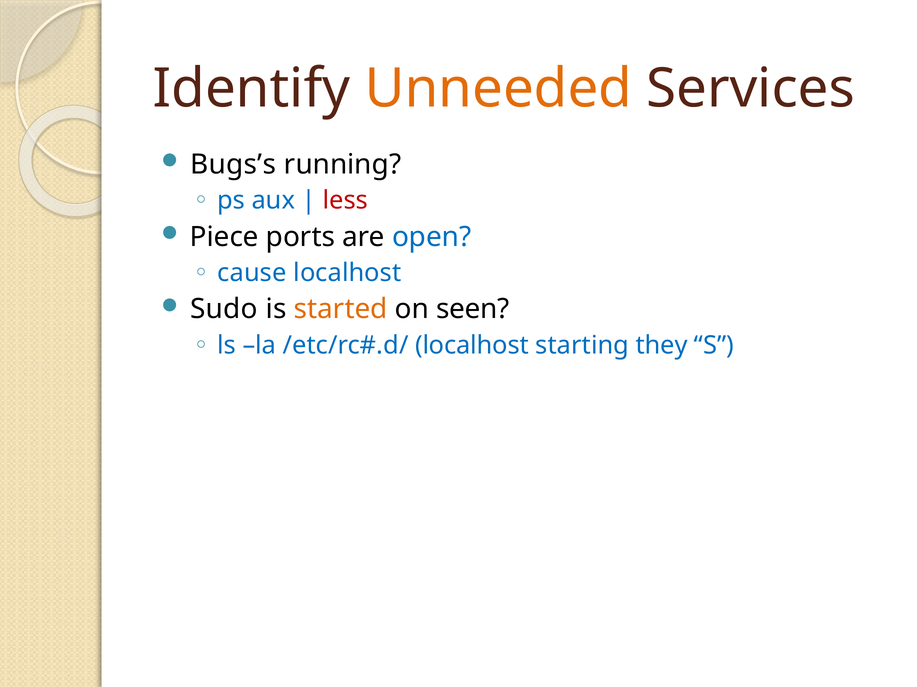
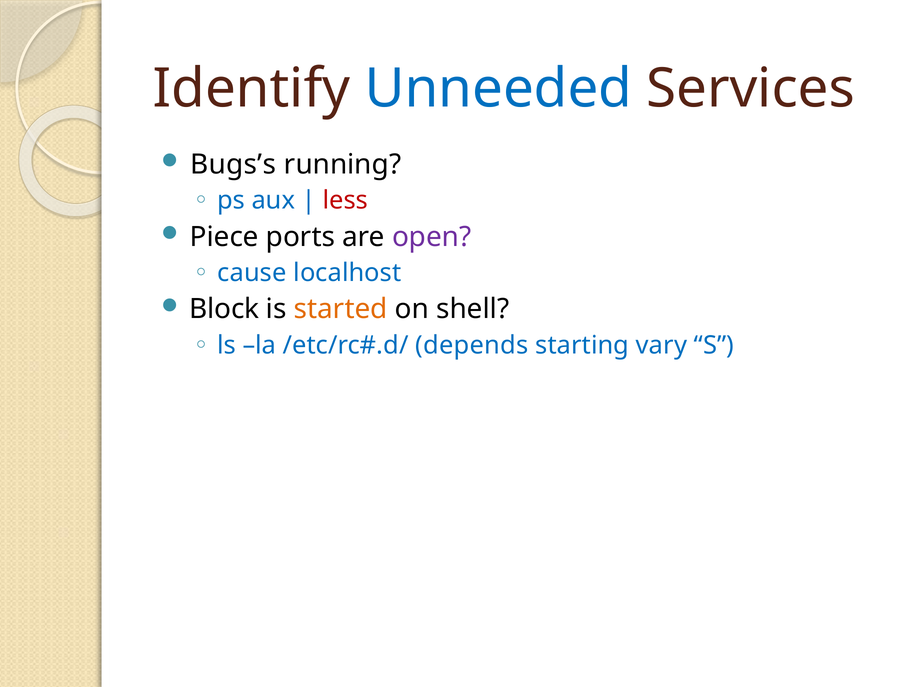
Unneeded colour: orange -> blue (498, 89)
open colour: blue -> purple (432, 237)
Sudo: Sudo -> Block (224, 310)
seen: seen -> shell (473, 310)
localhost: localhost -> depends (472, 345)
they: they -> vary (661, 345)
